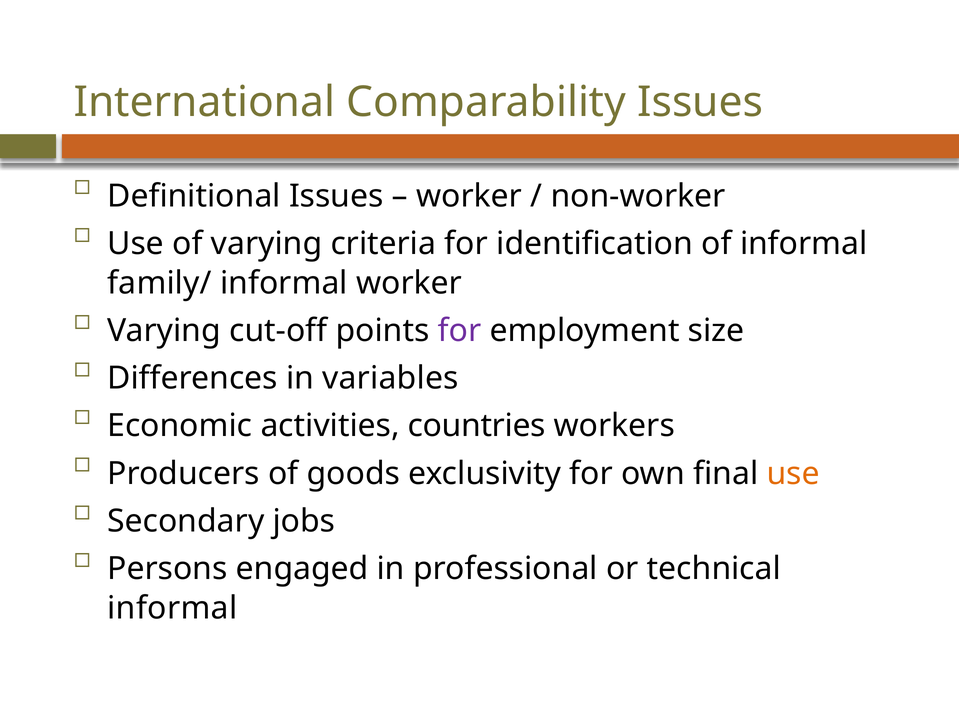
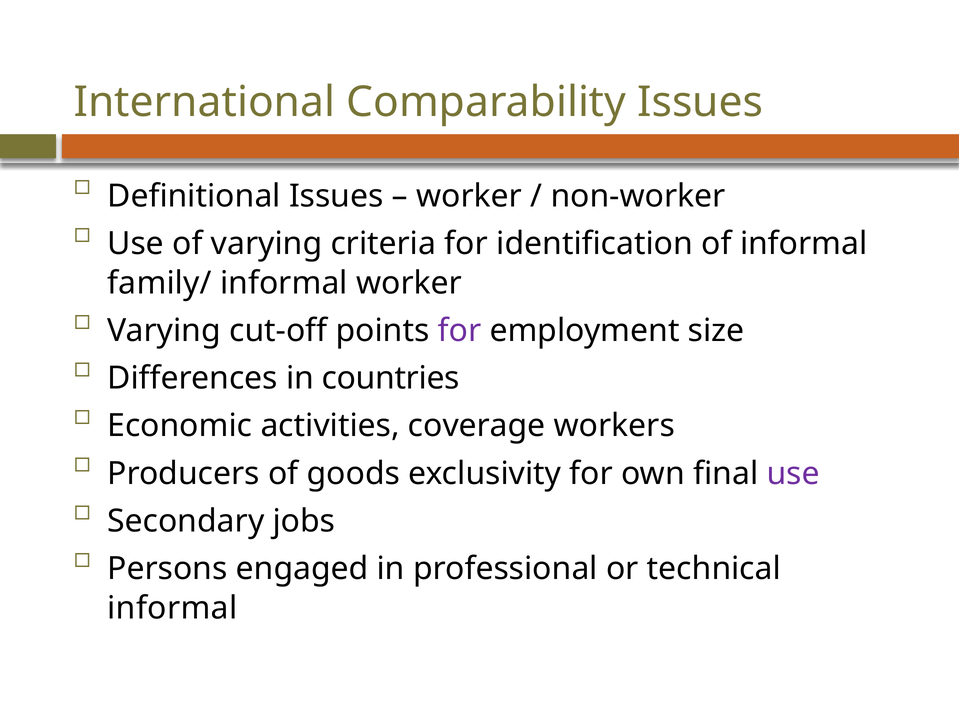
variables: variables -> countries (391, 378)
countries: countries -> coverage (477, 426)
use colour: orange -> purple (793, 474)
